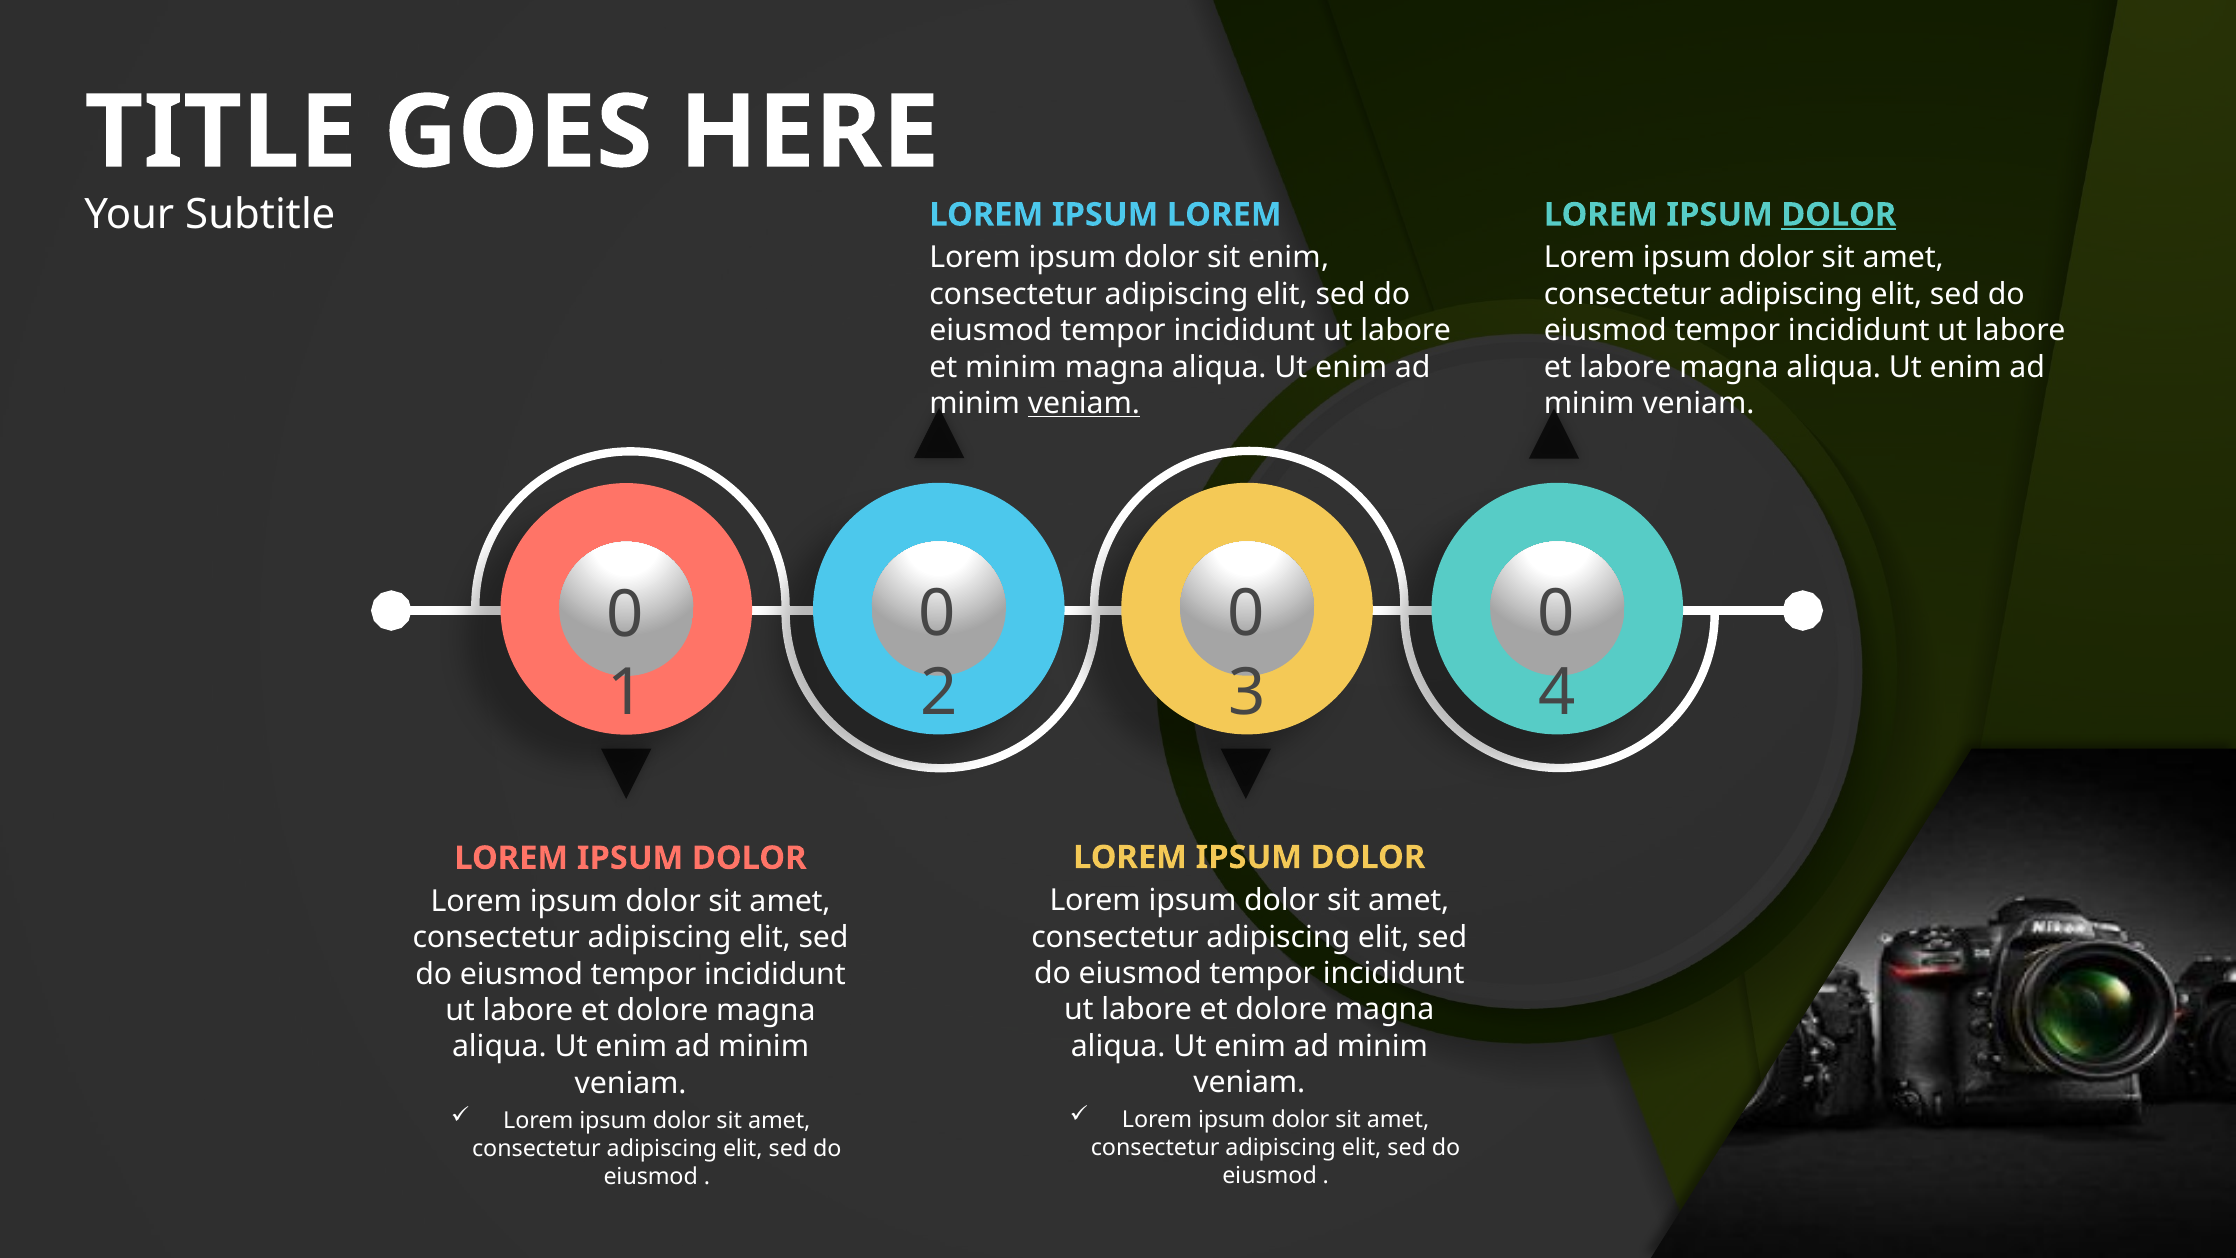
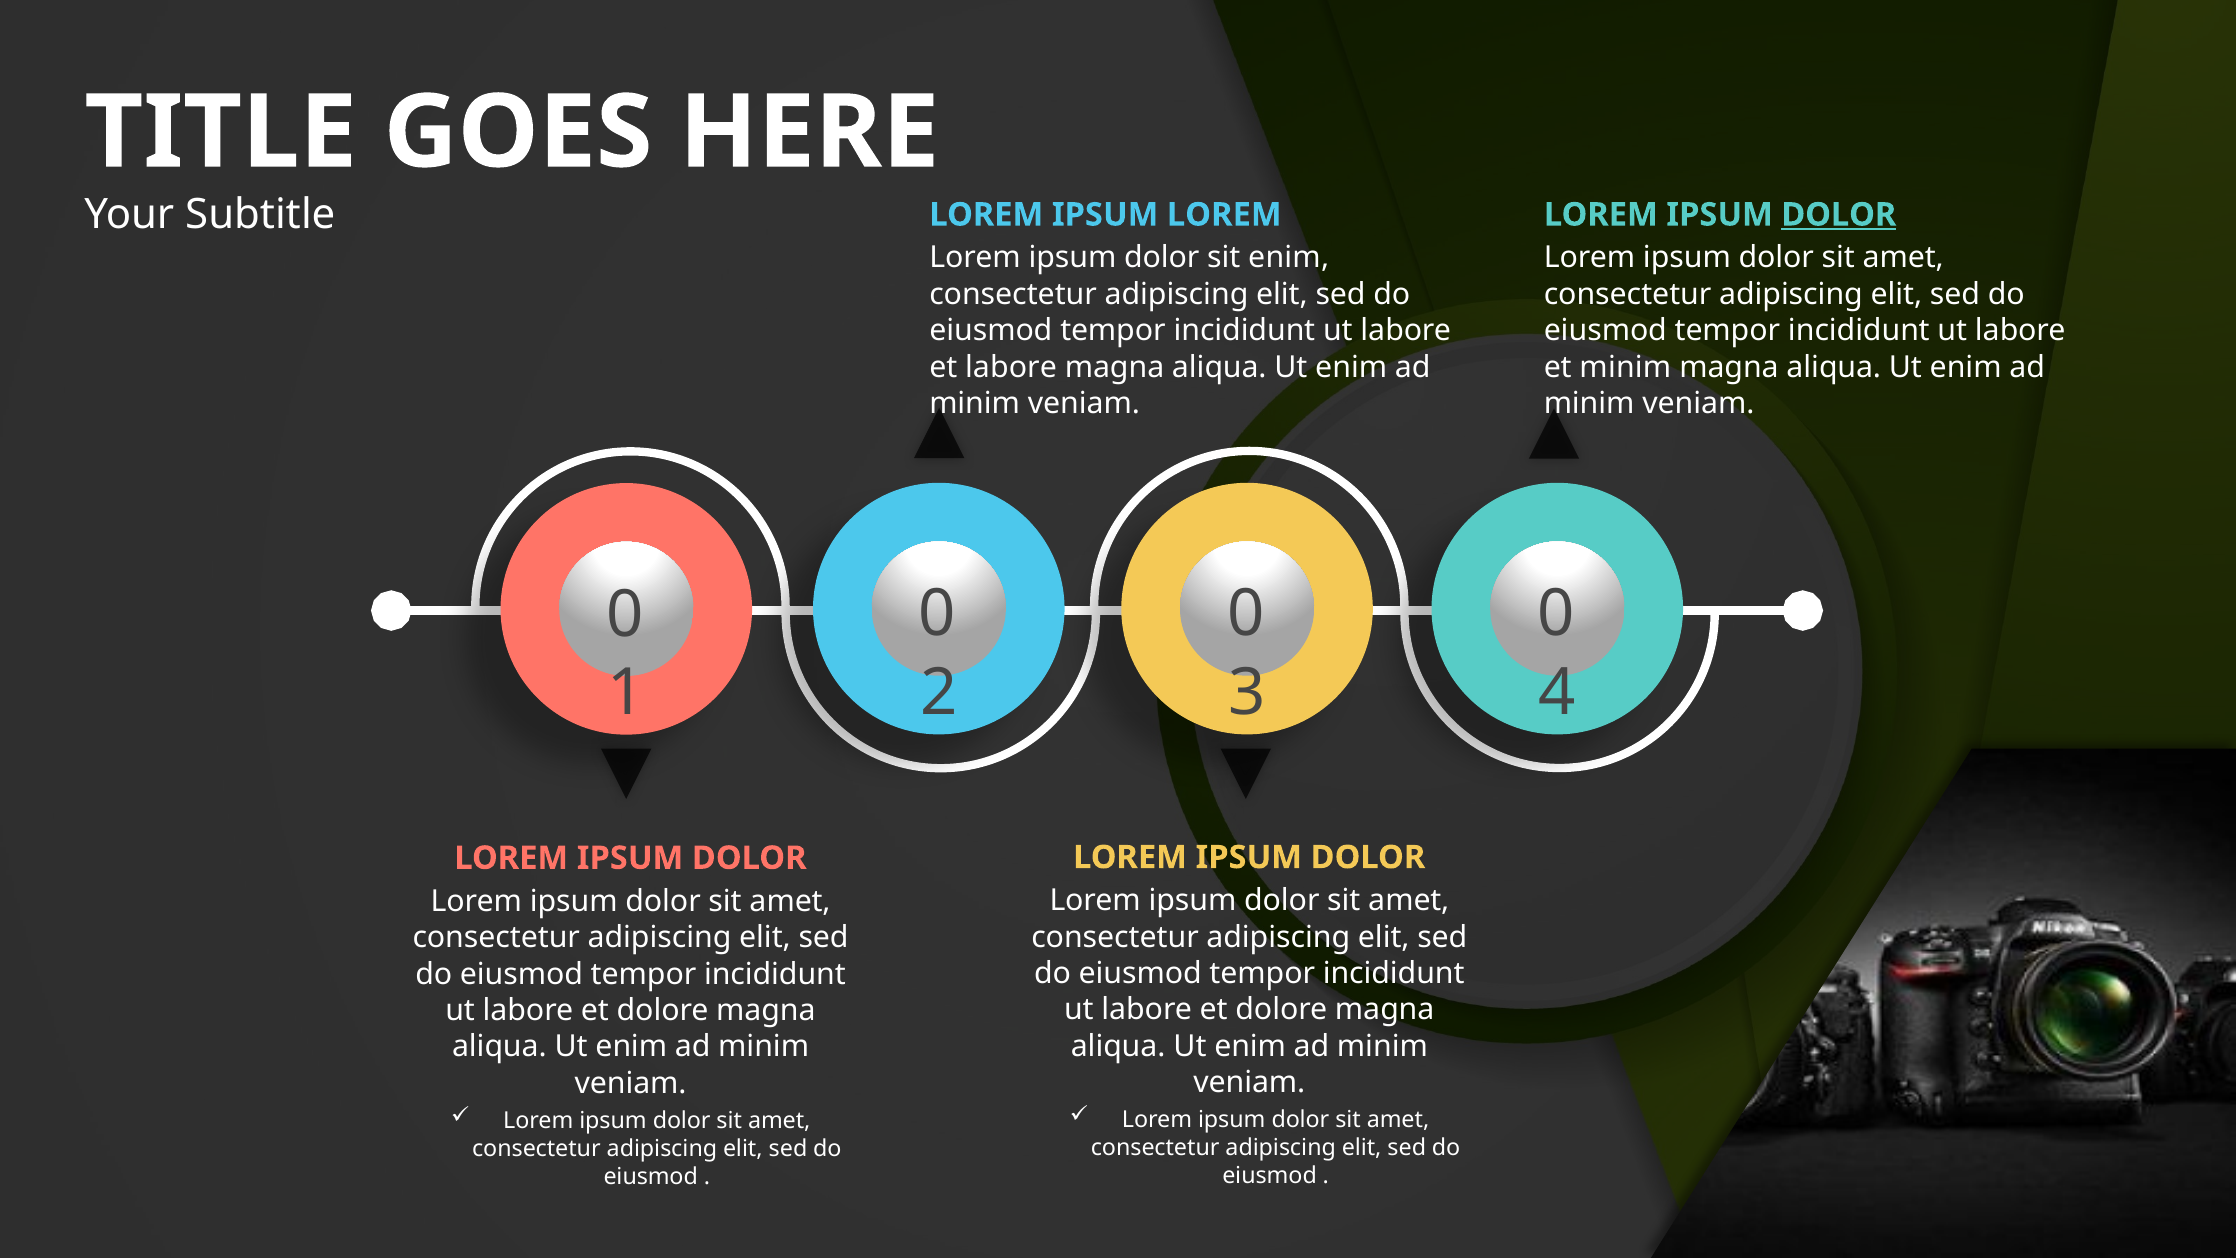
et minim: minim -> labore (1011, 367)
et labore: labore -> minim (1625, 367)
veniam underline: present -> none (1084, 403)
